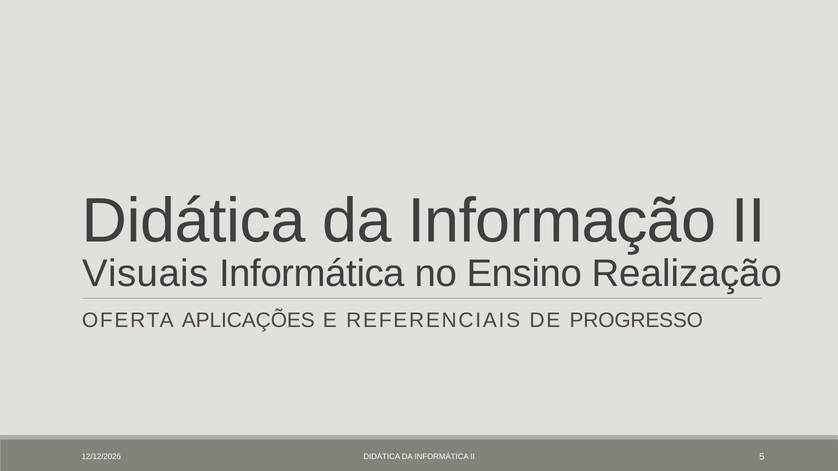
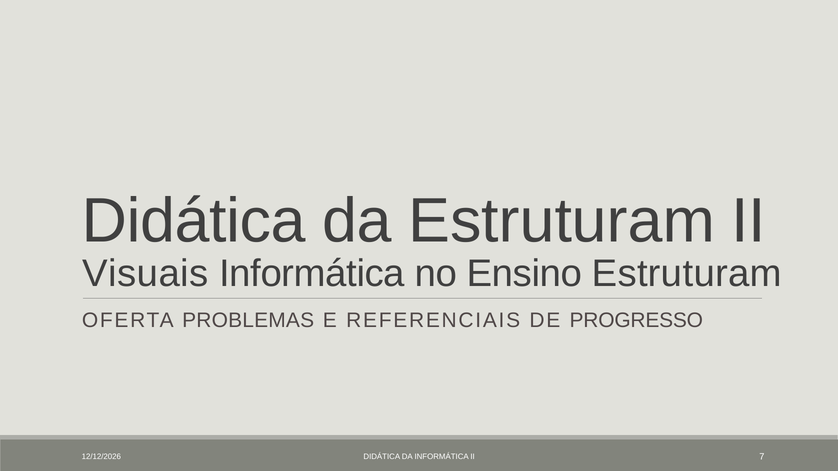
da Informação: Informação -> Estruturam (562, 221)
Ensino Realização: Realização -> Estruturam (687, 274)
APLICAÇÕES: APLICAÇÕES -> PROBLEMAS (248, 321)
5: 5 -> 7 (762, 457)
